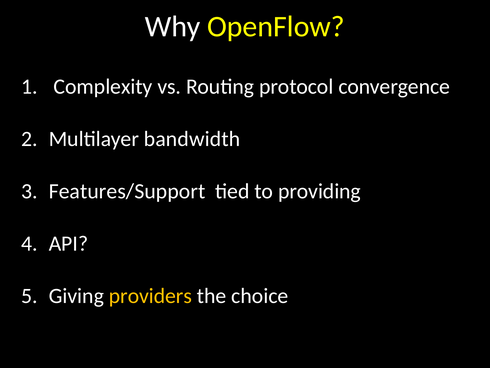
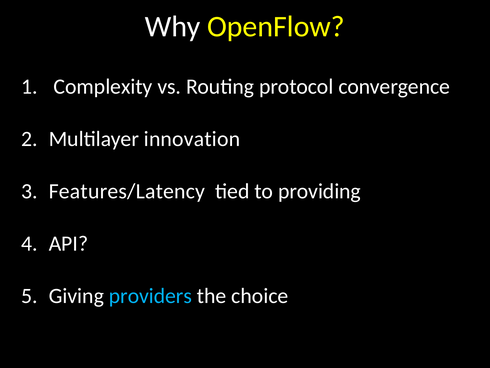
bandwidth: bandwidth -> innovation (192, 139)
Features/Support: Features/Support -> Features/Latency (127, 191)
providers colour: yellow -> light blue (150, 296)
